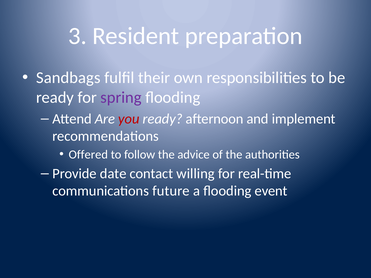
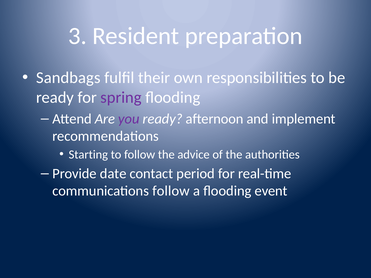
you colour: red -> purple (129, 119)
Offered: Offered -> Starting (88, 155)
willing: willing -> period (196, 174)
communications future: future -> follow (171, 191)
